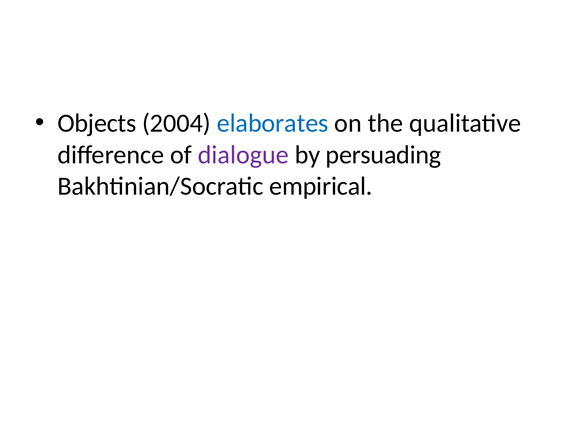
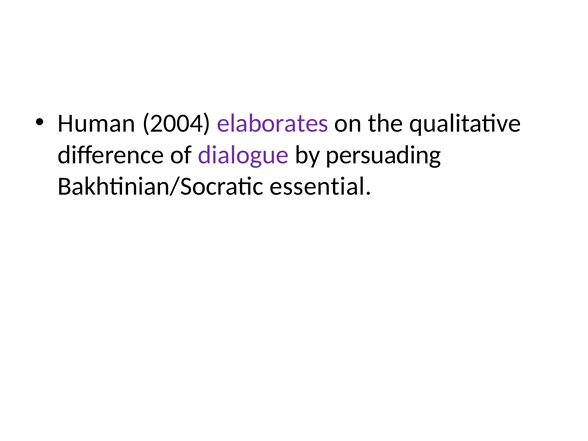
Objects: Objects -> Human (97, 123)
elaborates colour: blue -> purple (273, 123)
empirical: empirical -> essential (321, 186)
